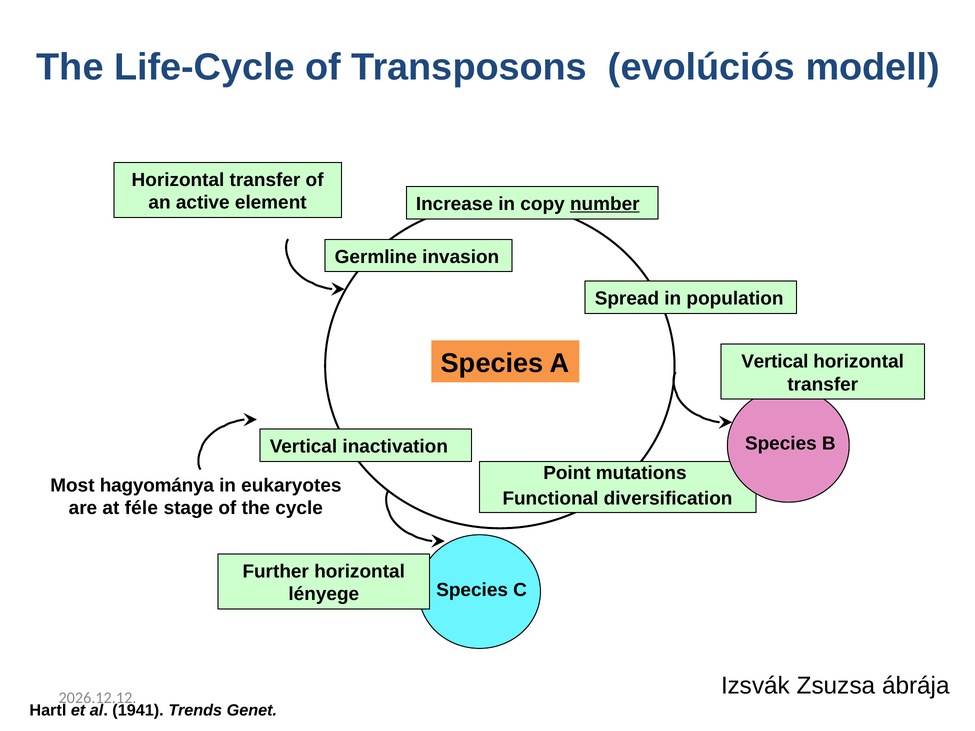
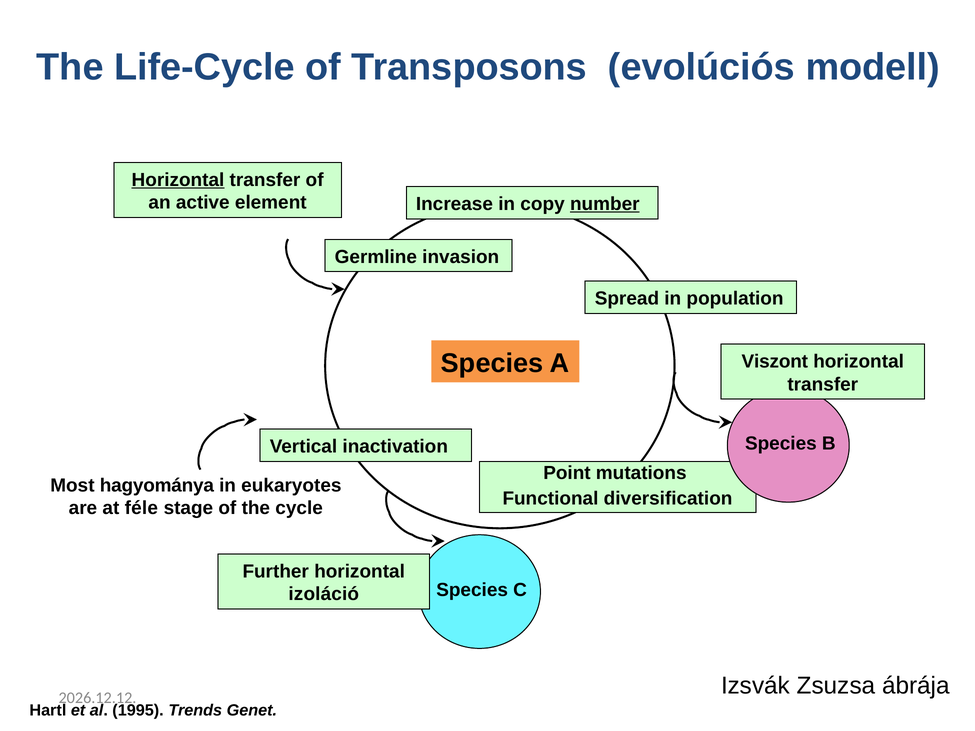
Horizontal underline: none -> present (178, 180)
Vertical: Vertical -> Viszont (775, 362)
lényege: lényege -> izoláció (324, 594)
1941: 1941 -> 1995 (138, 710)
